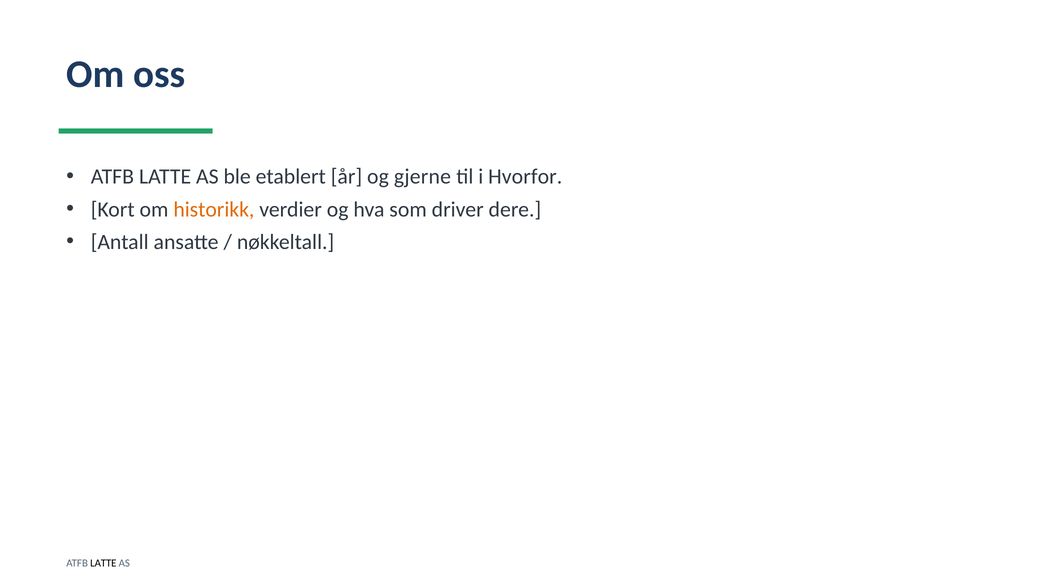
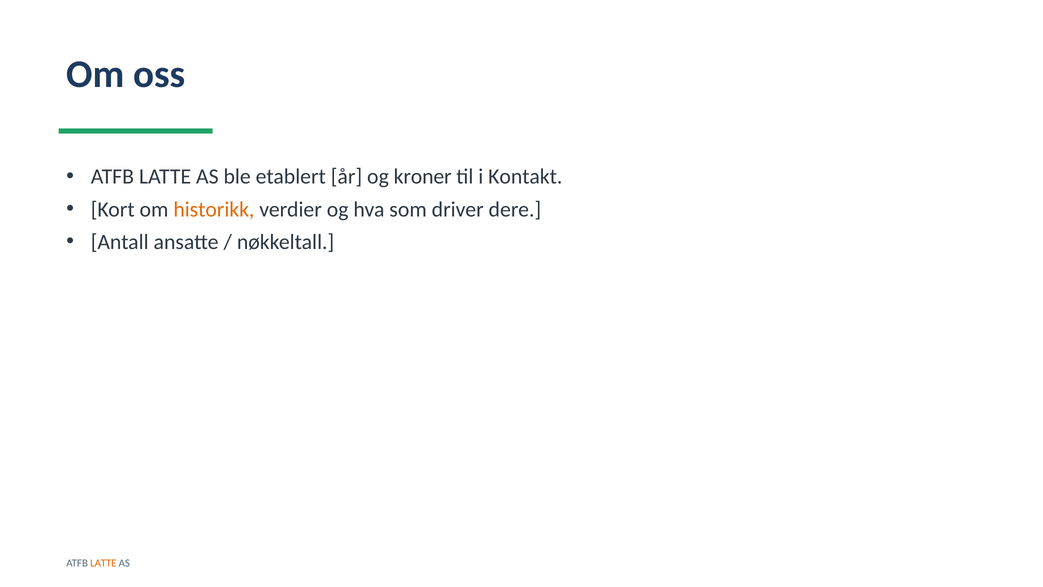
gjerne: gjerne -> kroner (423, 177)
Hvorfor: Hvorfor -> Kontakt (525, 177)
LATTE colour: black -> orange (103, 563)
